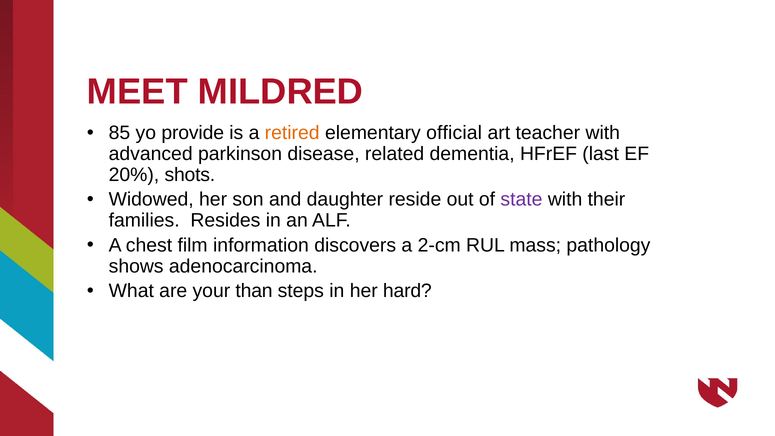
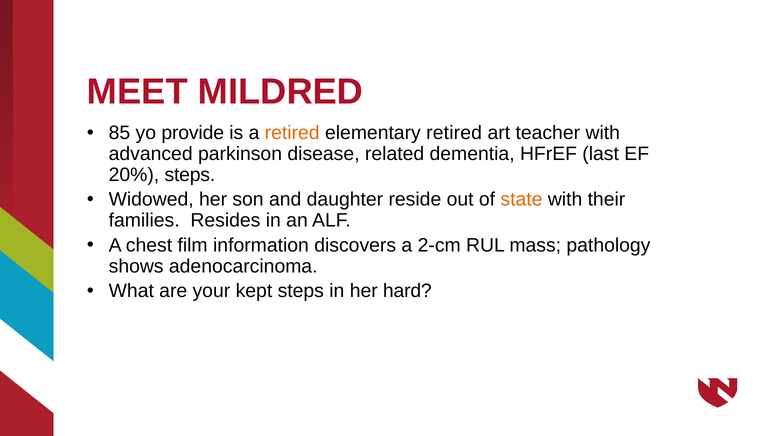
elementary official: official -> retired (454, 133)
20% shots: shots -> steps (190, 175)
state colour: purple -> orange (521, 200)
than: than -> kept (254, 291)
